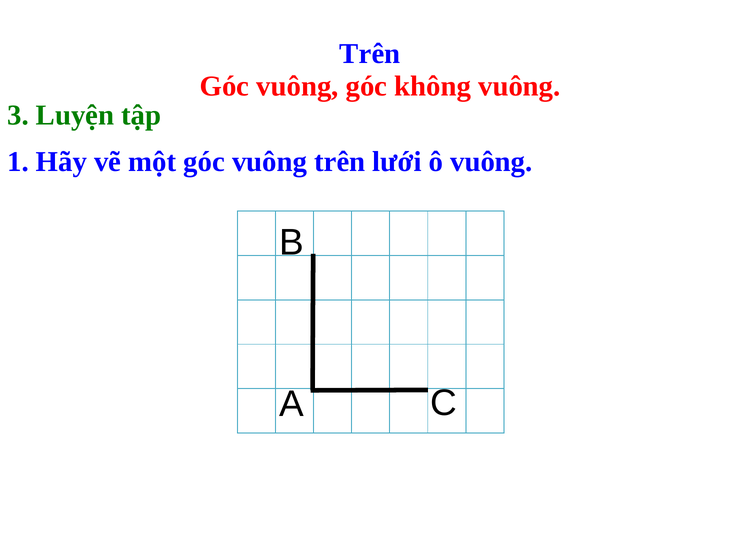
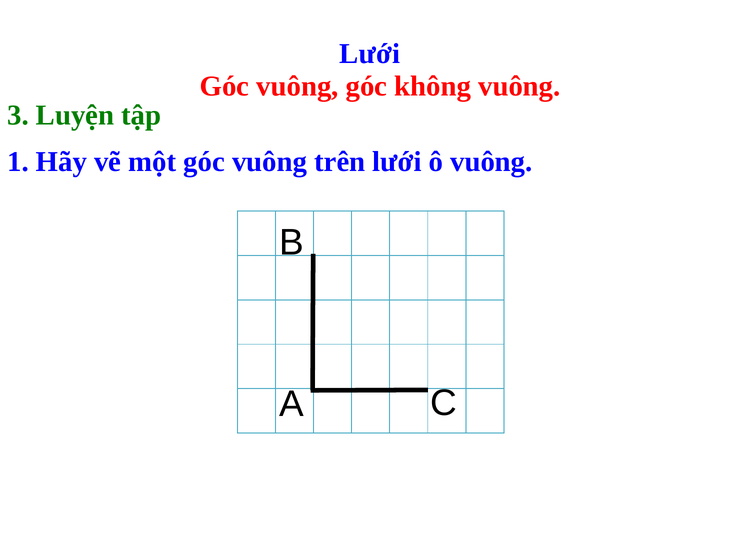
Trên: Trên -> Lưới (370, 54)
